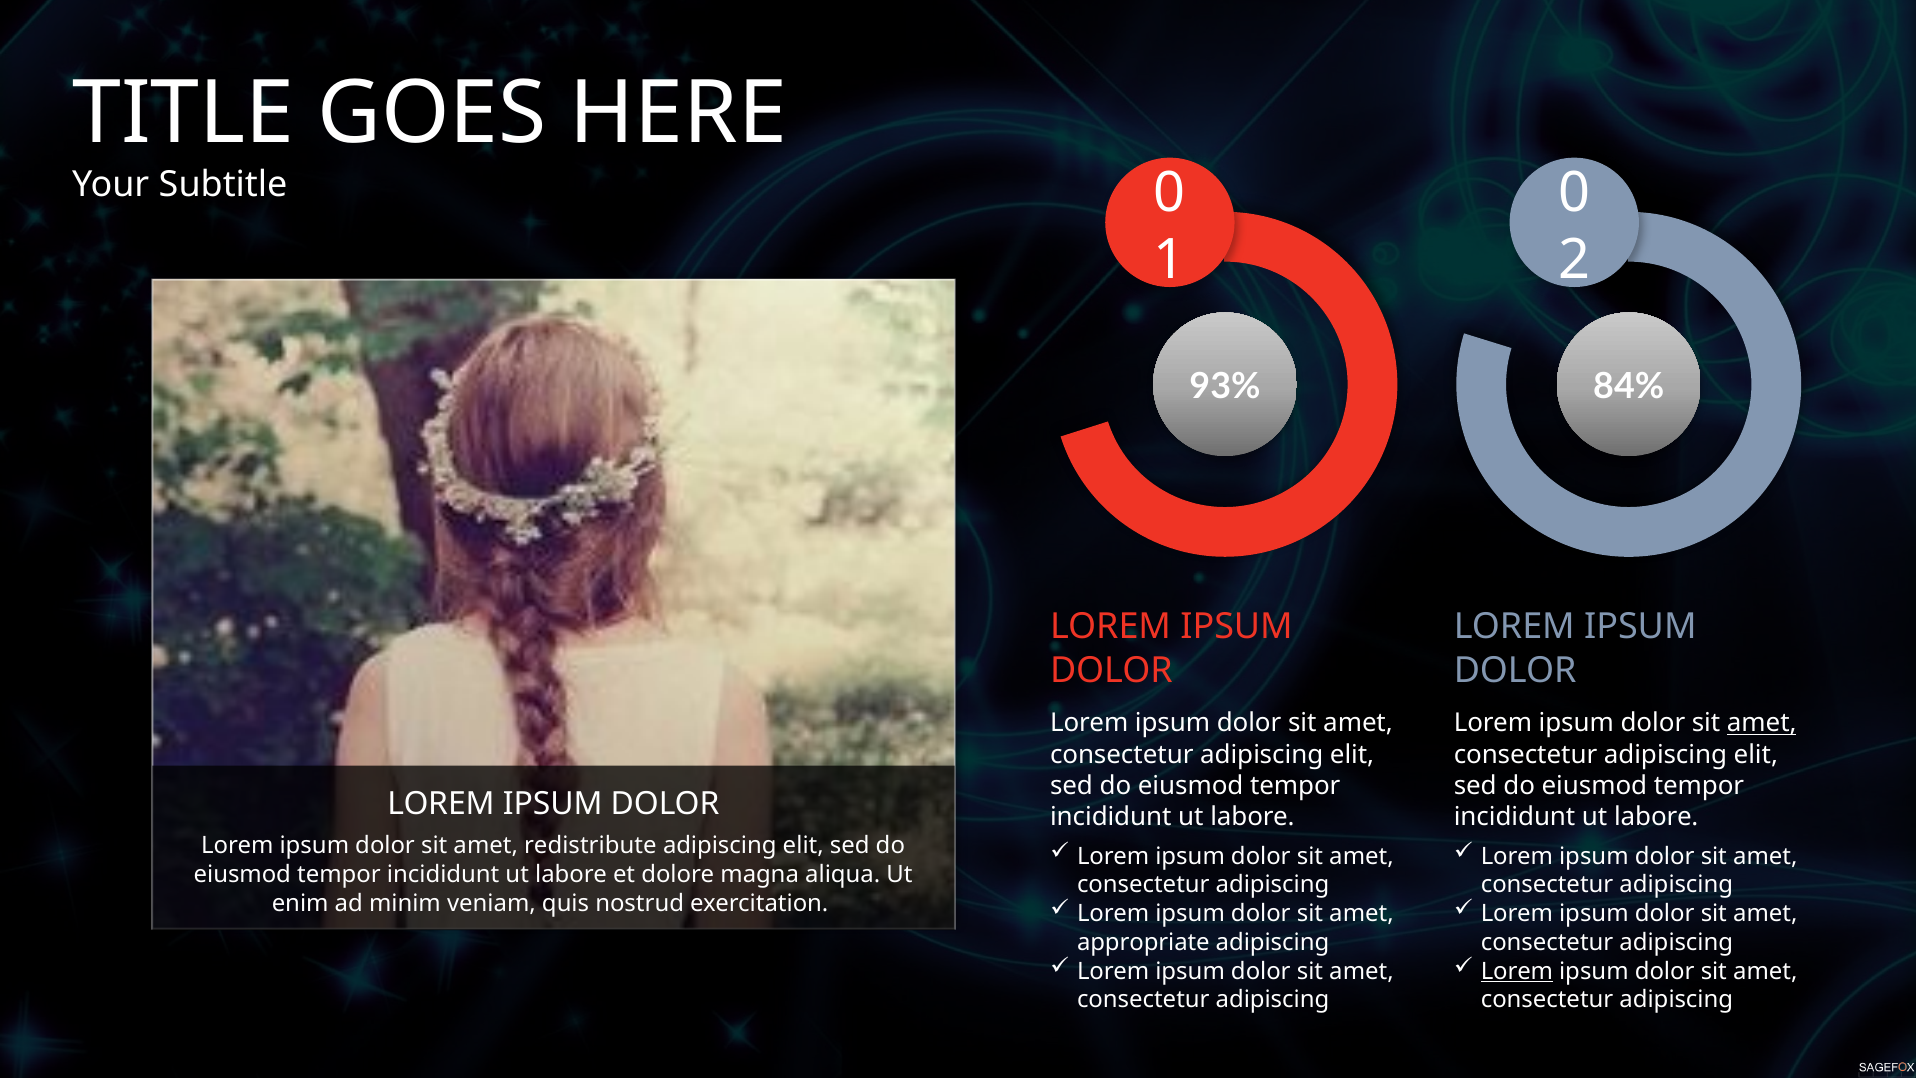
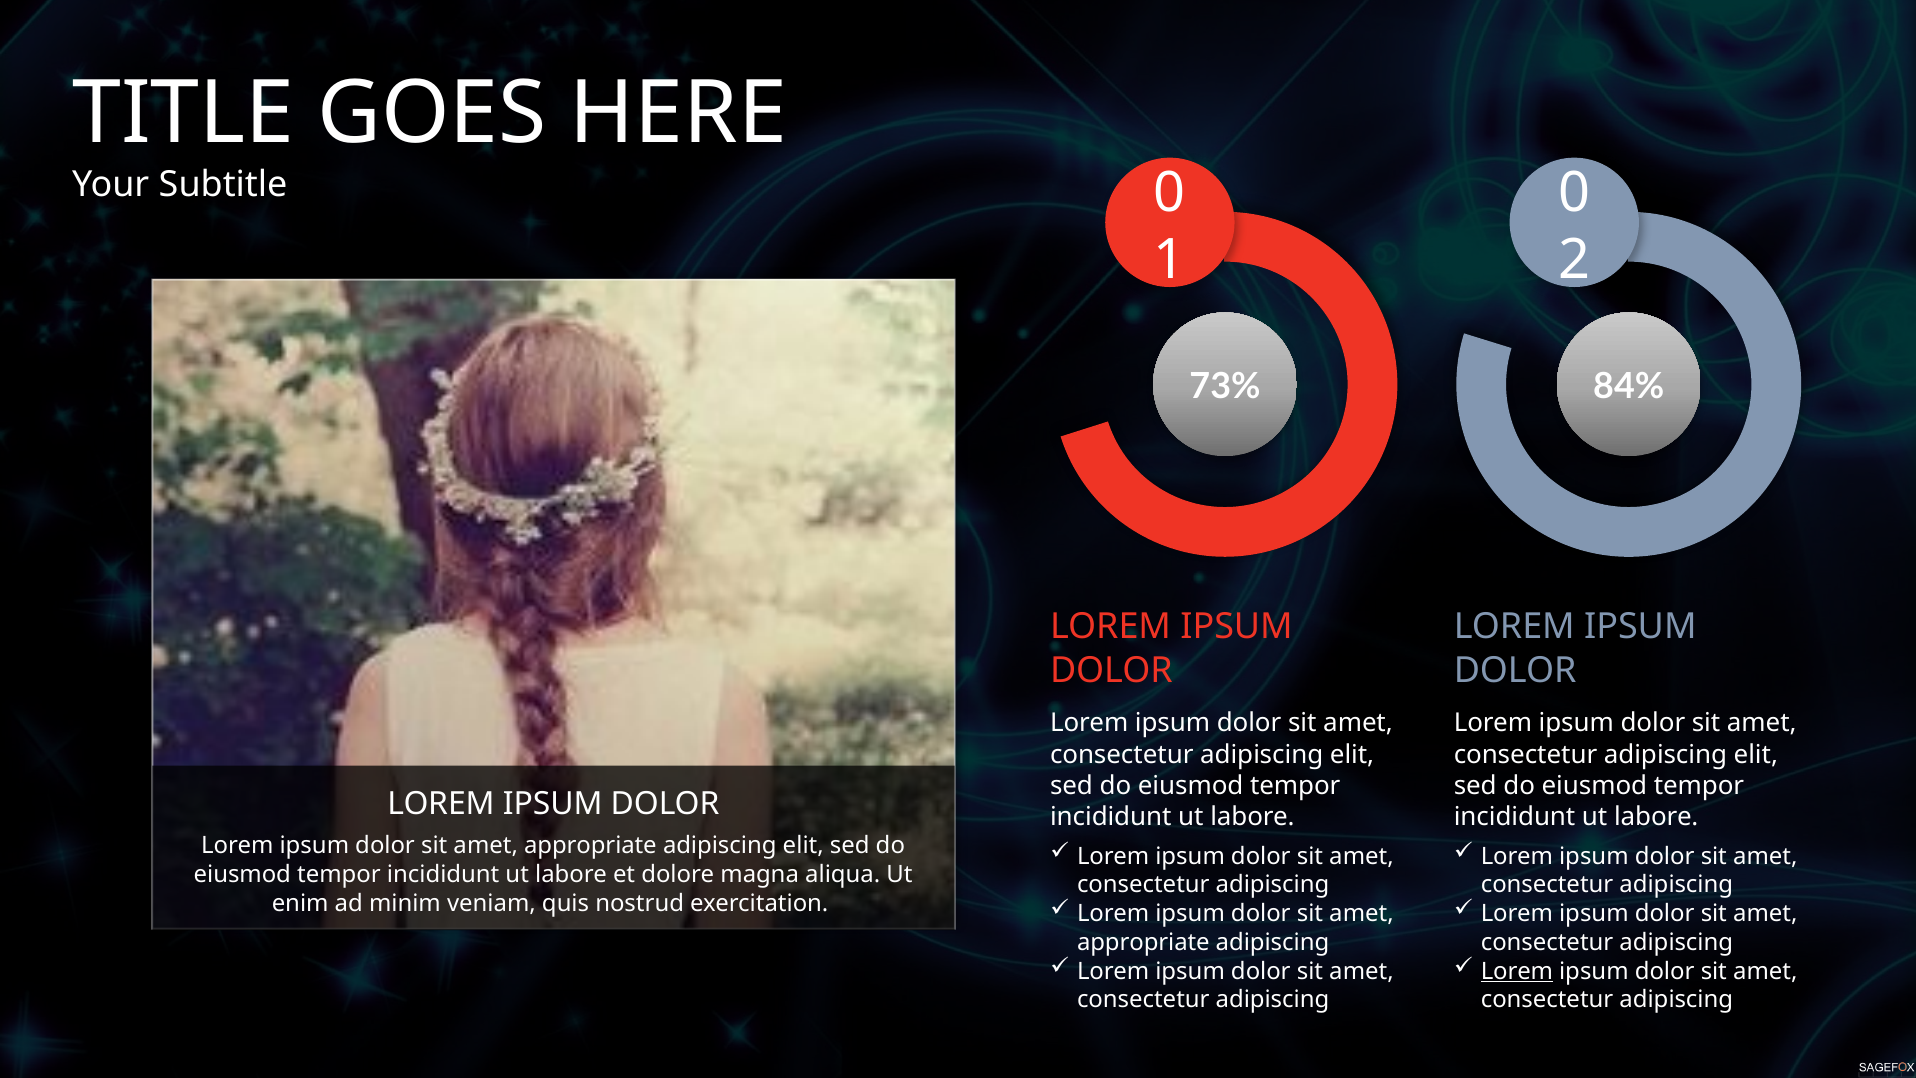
93%: 93% -> 73% (1225, 387)
amet underline: present -> none (1762, 723)
redistribute: redistribute -> appropriate (590, 846)
